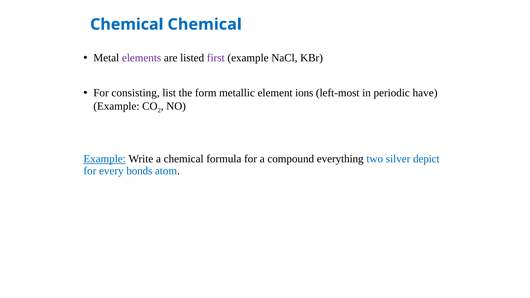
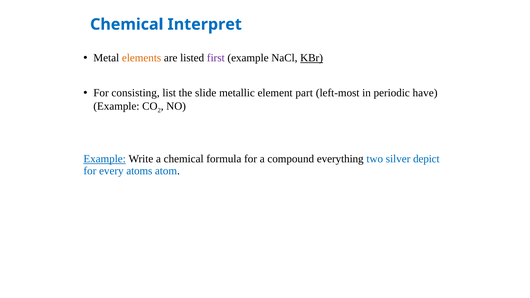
Chemical Chemical: Chemical -> Interpret (205, 24)
elements colour: purple -> orange (142, 58)
KBr underline: none -> present (312, 58)
form: form -> slide (206, 93)
ions: ions -> part (304, 93)
bonds: bonds -> atoms (139, 171)
